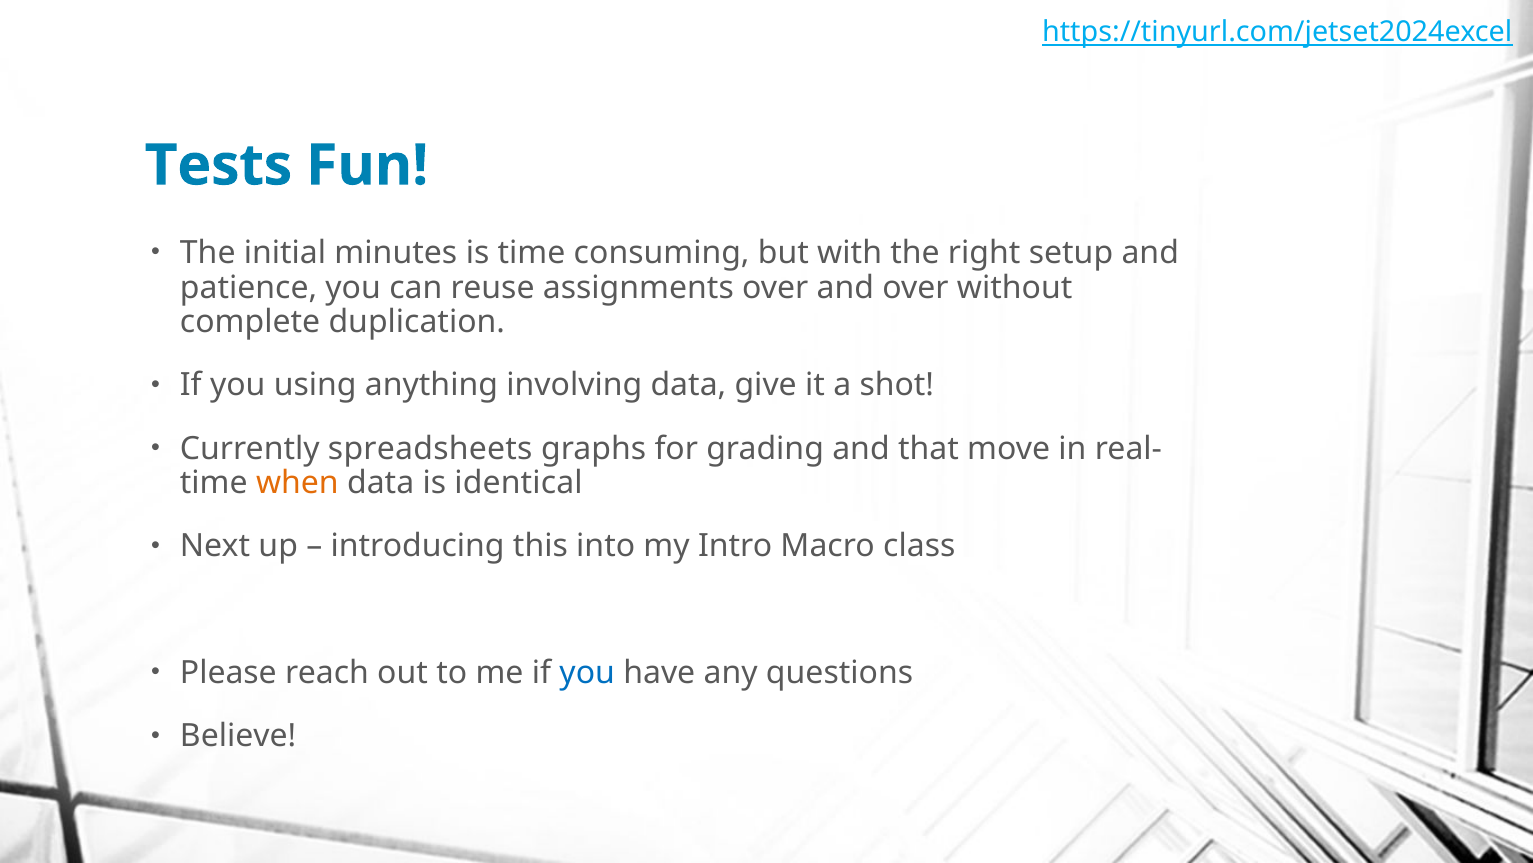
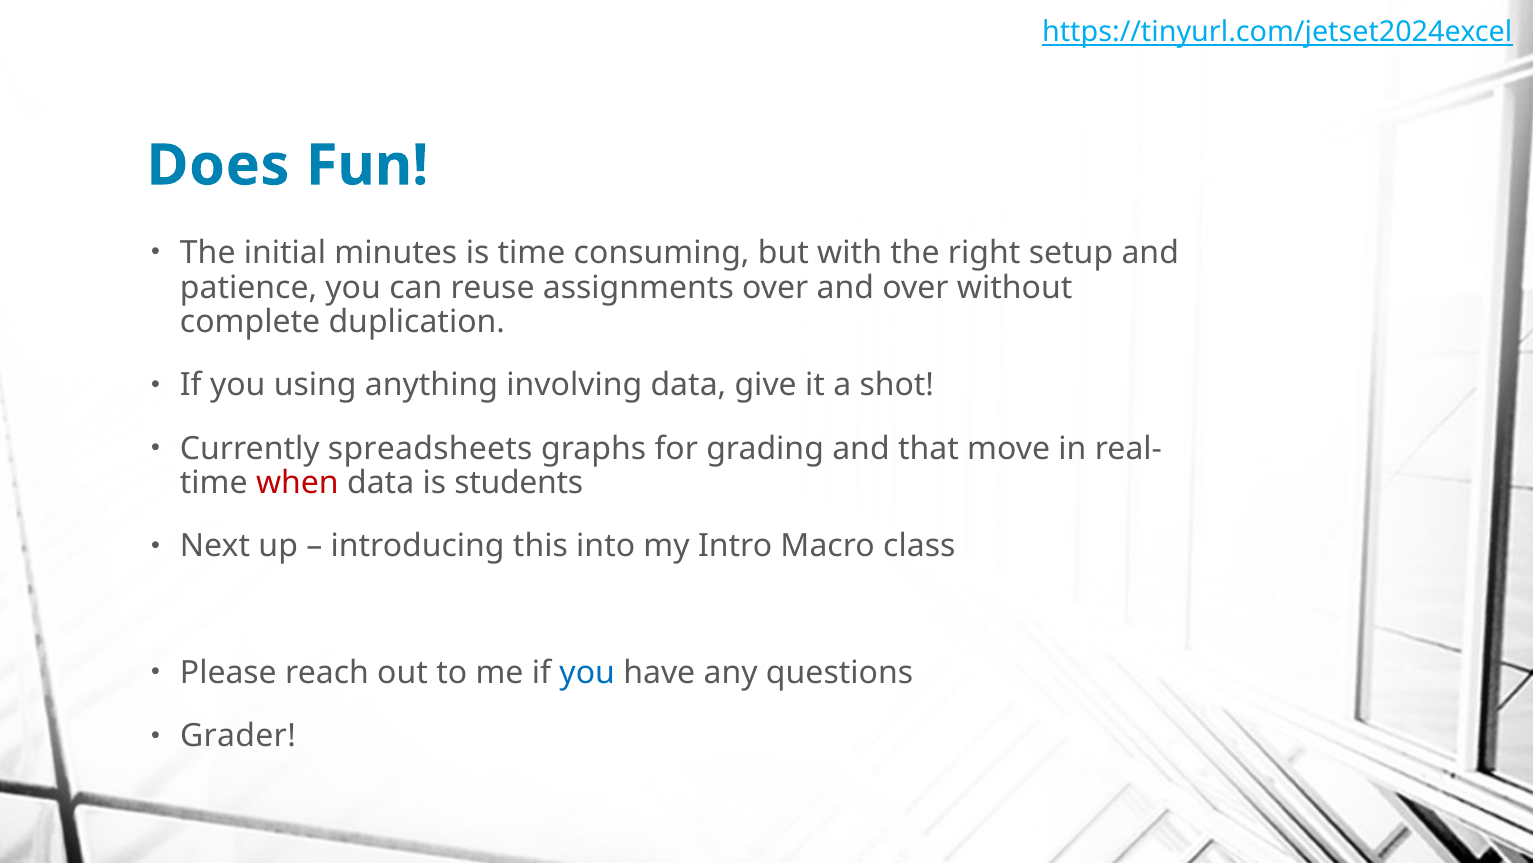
Tests: Tests -> Does (218, 165)
when colour: orange -> red (297, 483)
identical: identical -> students (519, 483)
Believe: Believe -> Grader (238, 736)
